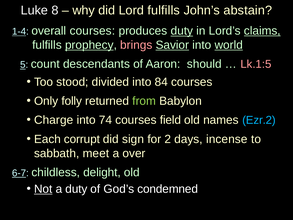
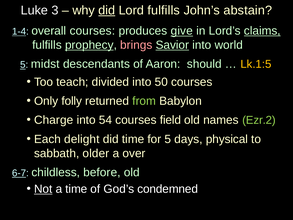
8: 8 -> 3 (55, 10)
did underline: none -> present (107, 10)
produces duty: duty -> give (182, 31)
world underline: present -> none (229, 45)
count: count -> midst (45, 64)
Lk.1:5 colour: pink -> yellow (256, 64)
stood: stood -> teach (72, 82)
84: 84 -> 50 (161, 82)
74: 74 -> 54 (105, 120)
Ezr.2 colour: light blue -> light green (259, 120)
corrupt: corrupt -> delight (82, 139)
did sign: sign -> time (133, 139)
for 2: 2 -> 5 (168, 139)
incense: incense -> physical (227, 139)
meet: meet -> older (96, 153)
delight: delight -> before (102, 172)
a duty: duty -> time (76, 189)
